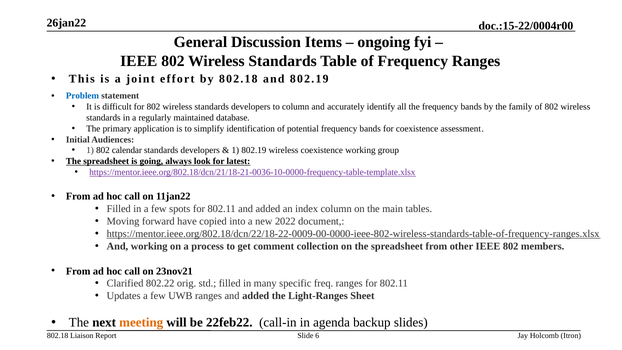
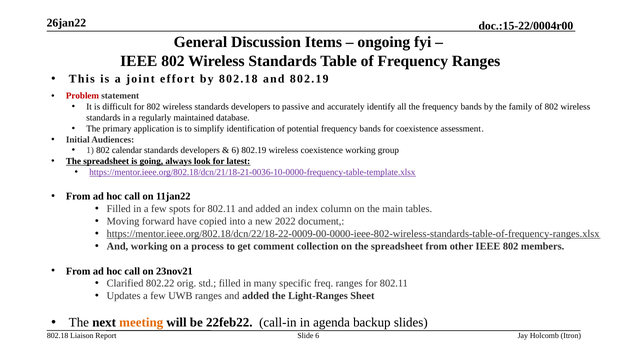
Problem colour: blue -> red (82, 96)
to column: column -> passive (296, 107)
1: 1 -> 6 (235, 150)
